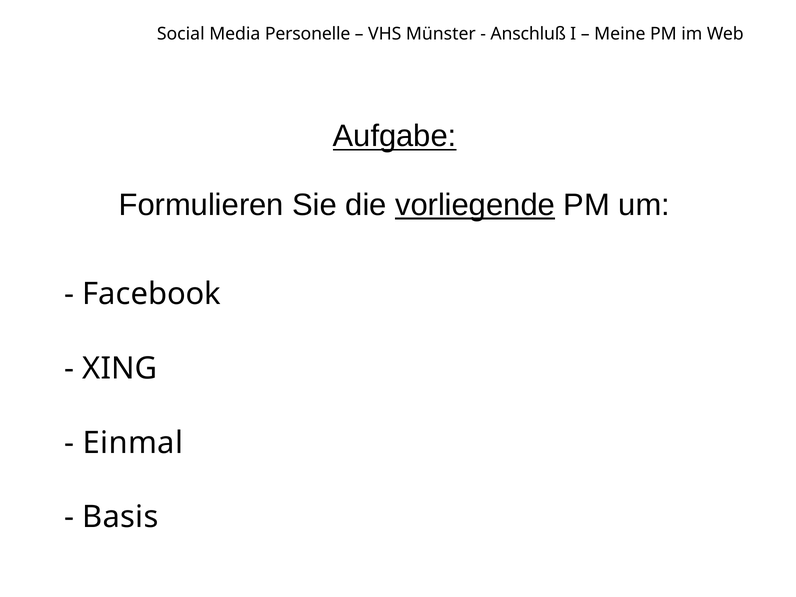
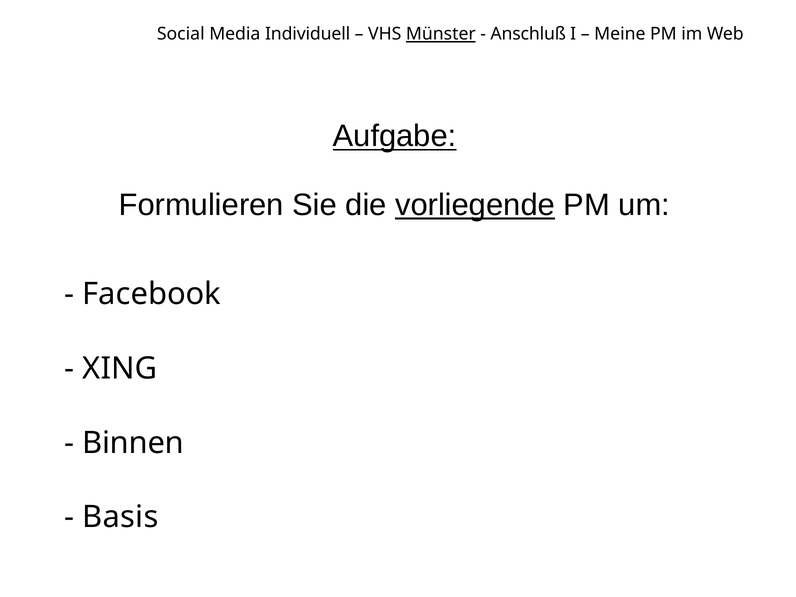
Personelle: Personelle -> Individuell (308, 34)
Münster underline: none -> present (441, 34)
Einmal: Einmal -> Binnen (133, 443)
